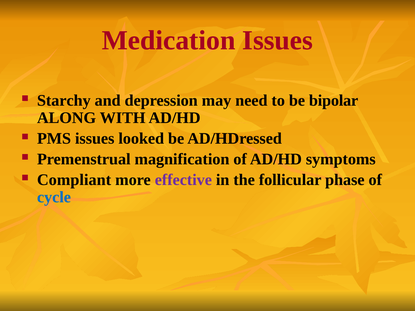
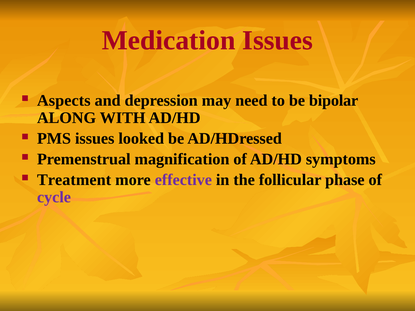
Starchy: Starchy -> Aspects (64, 101)
Compliant: Compliant -> Treatment (74, 180)
cycle colour: blue -> purple (54, 197)
